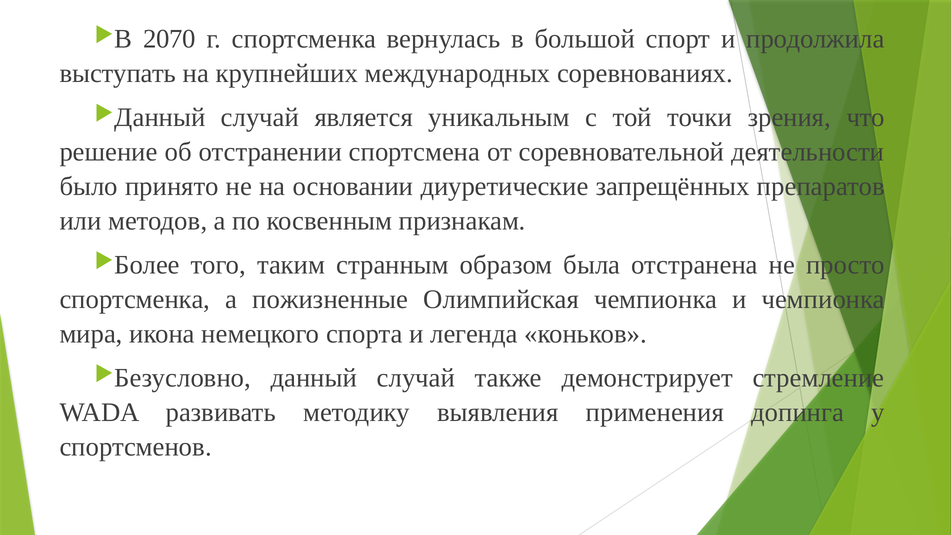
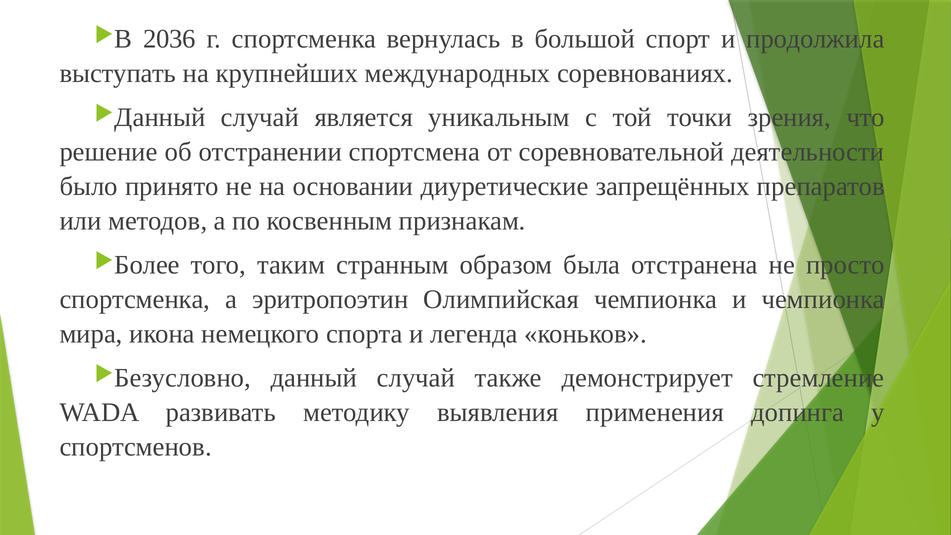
2070: 2070 -> 2036 (169, 39)
пожизненные: пожизненные -> эритропоэтин (330, 299)
